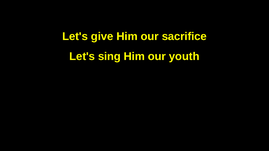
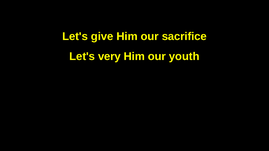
sing: sing -> very (109, 57)
